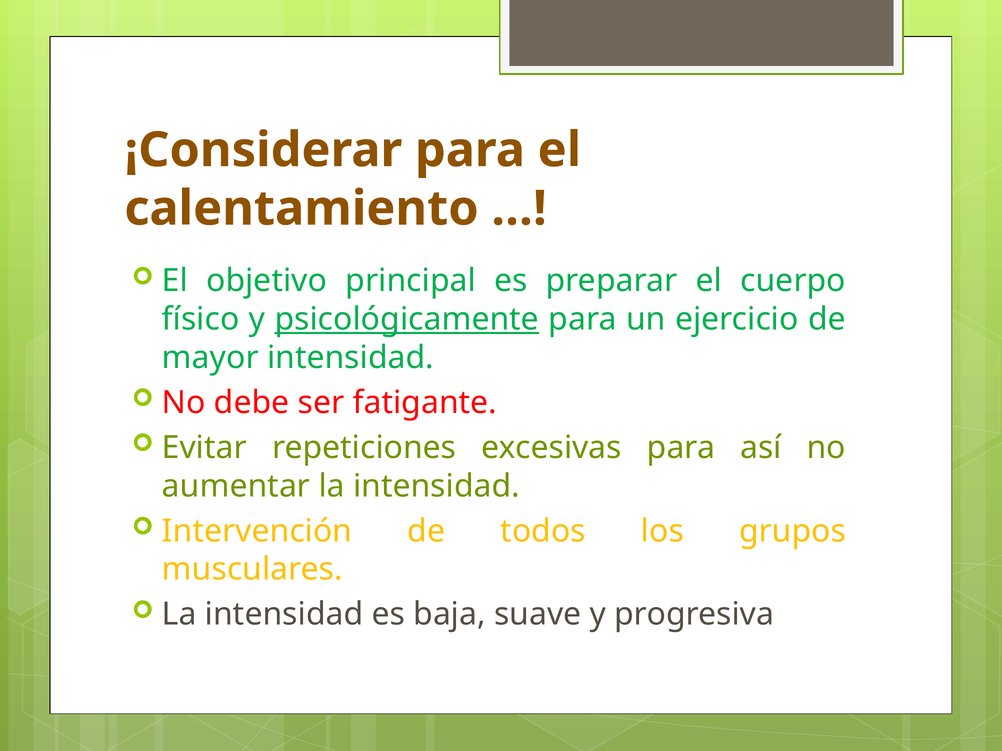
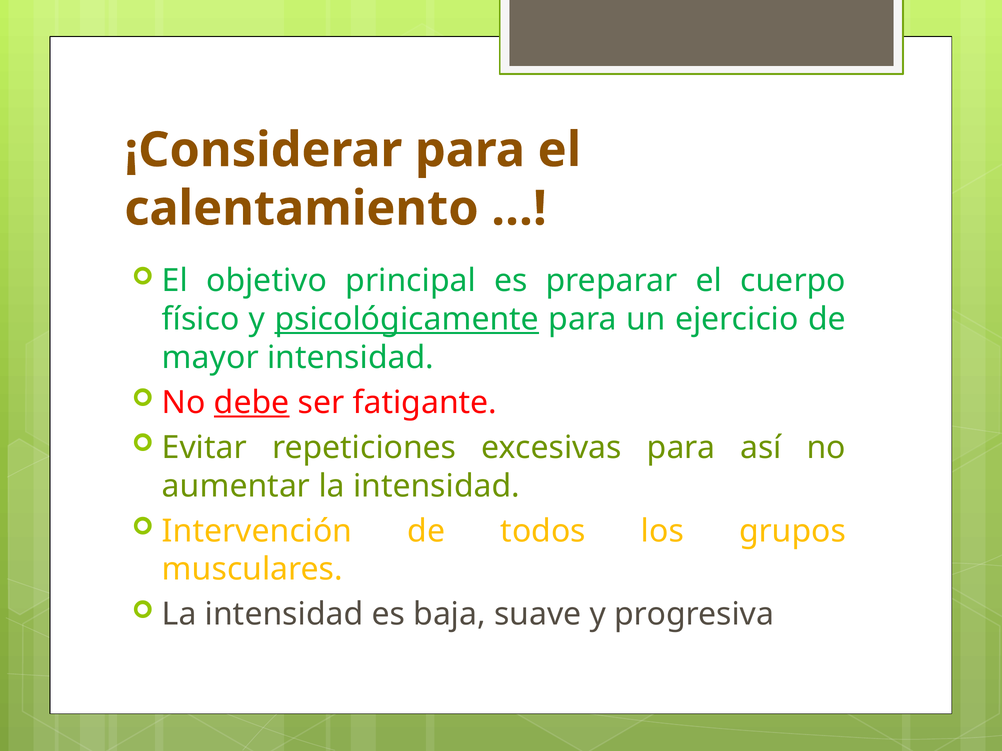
debe underline: none -> present (252, 403)
